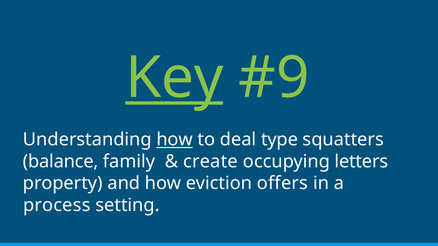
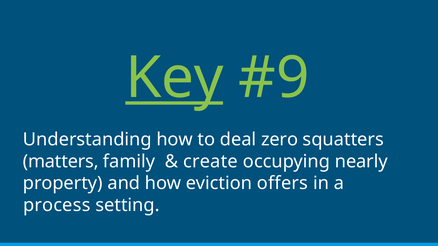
how underline: present -> none (175, 140)
type: type -> zero (280, 140)
balance: balance -> matters (61, 162)
letters: letters -> nearly (361, 162)
